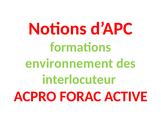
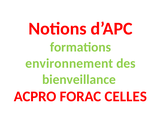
interlocuteur: interlocuteur -> bienveillance (79, 79)
ACTIVE: ACTIVE -> CELLES (126, 96)
